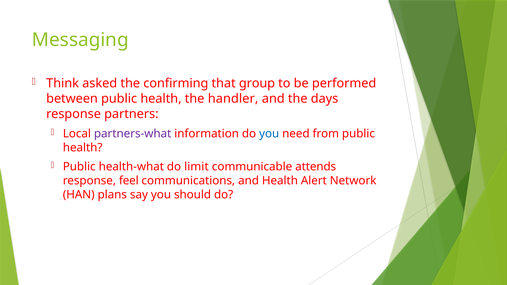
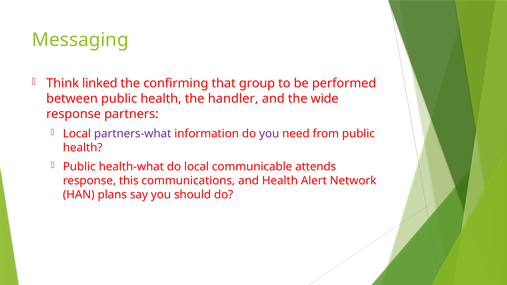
asked: asked -> linked (100, 84)
days: days -> wide (325, 99)
you colour: blue -> purple (269, 134)
do limit: limit -> local (197, 167)
feel: feel -> this (129, 181)
